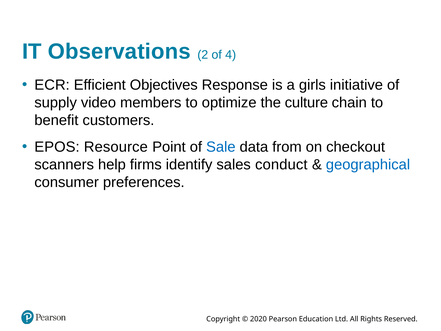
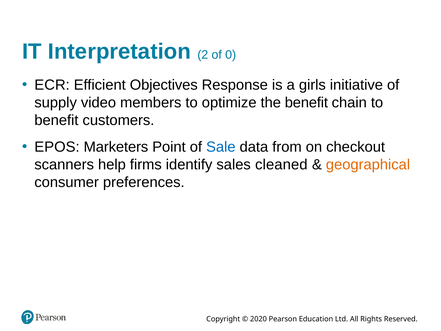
Observations: Observations -> Interpretation (119, 52)
4: 4 -> 0 (231, 55)
the culture: culture -> benefit (306, 103)
Resource: Resource -> Marketers (116, 147)
conduct: conduct -> cleaned (281, 165)
geographical colour: blue -> orange (368, 165)
